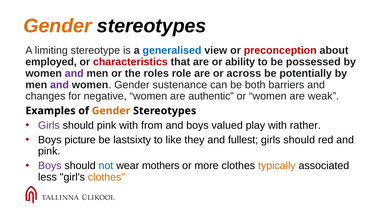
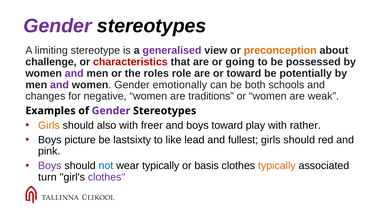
Gender colour: orange -> purple (57, 26)
generalised colour: blue -> purple (172, 50)
preconception colour: red -> orange (280, 50)
employed: employed -> challenge (51, 62)
ability: ability -> going (240, 62)
or across: across -> toward (244, 73)
sustenance: sustenance -> emotionally (180, 85)
barriers: barriers -> schools (286, 85)
authentic: authentic -> traditions (211, 96)
Gender colour: orange -> purple (111, 110)
Girls colour: purple -> orange (49, 125)
should pink: pink -> also (107, 125)
from: from -> freer (152, 125)
boys valued: valued -> toward (227, 125)
they: they -> lead (194, 139)
wear mothers: mothers -> typically (161, 165)
more: more -> basis (207, 165)
less: less -> turn (47, 177)
clothes colour: orange -> purple (107, 177)
